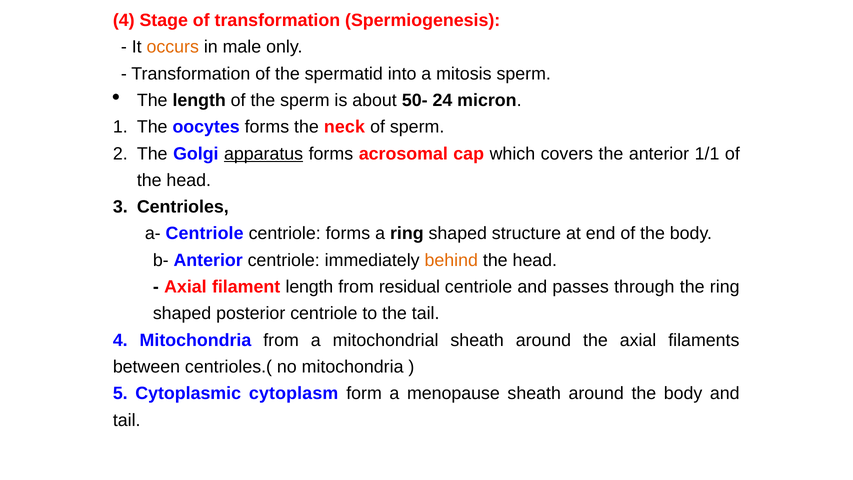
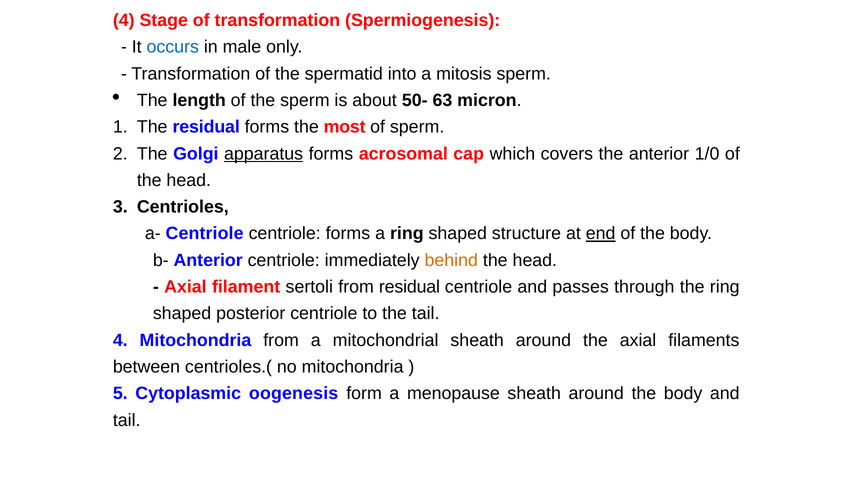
occurs colour: orange -> blue (173, 47)
24: 24 -> 63 (442, 100)
The oocytes: oocytes -> residual (206, 127)
neck: neck -> most (345, 127)
1/1: 1/1 -> 1/0 (707, 154)
end underline: none -> present (601, 234)
filament length: length -> sertoli (309, 287)
cytoplasm: cytoplasm -> oogenesis (294, 393)
